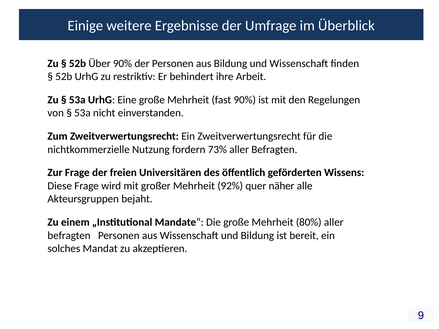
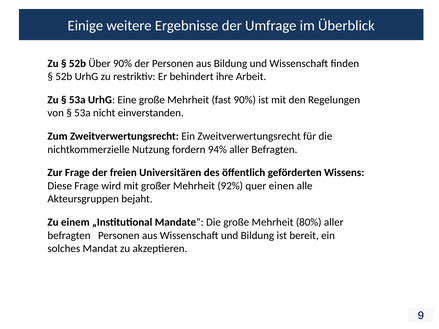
73%: 73% -> 94% (217, 150)
näher: näher -> einen (281, 186)
